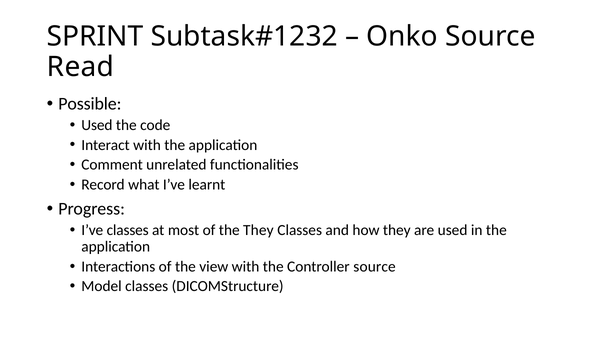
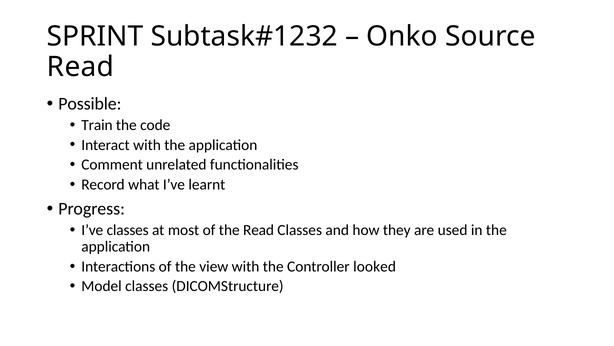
Used: Used -> Train (97, 125)
the They: They -> Read (259, 230)
Controller source: source -> looked (375, 266)
